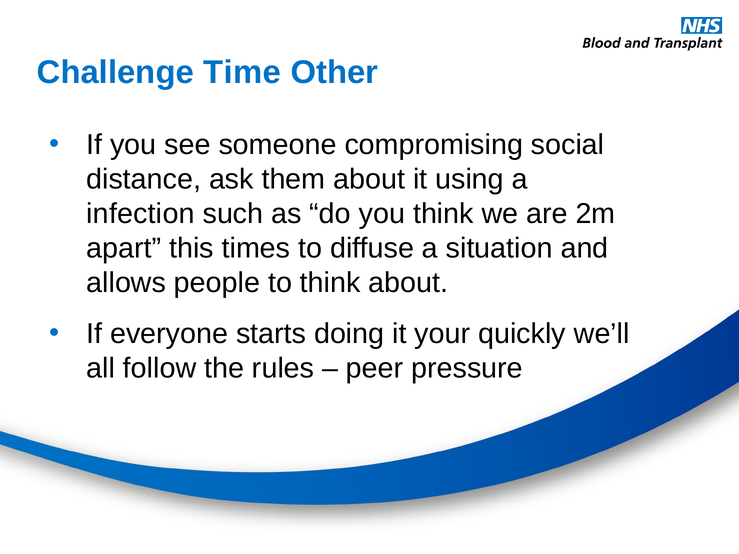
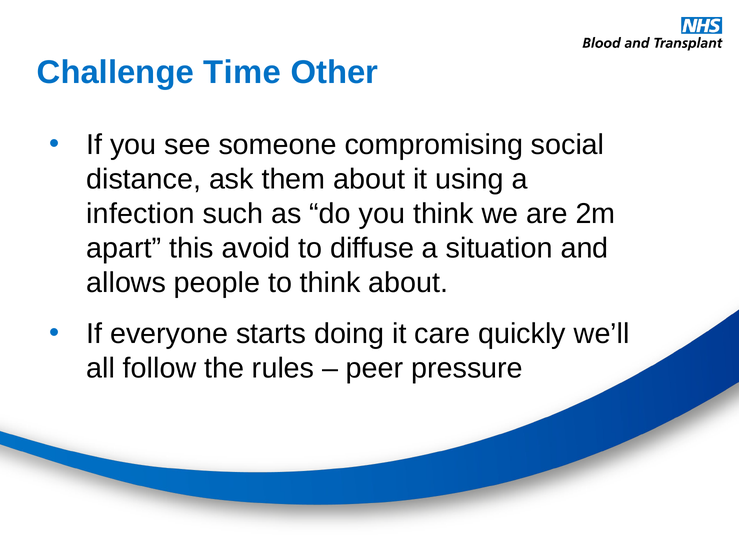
times: times -> avoid (256, 249)
your: your -> care (442, 334)
